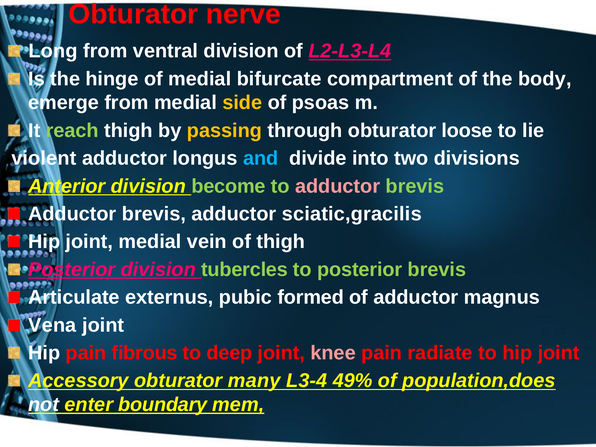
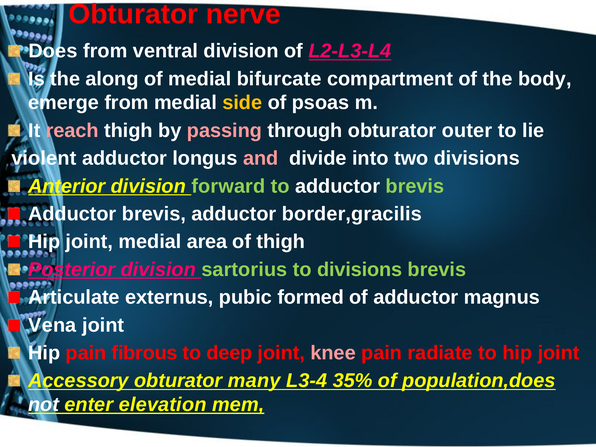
Long: Long -> Does (53, 51)
hinge: hinge -> along (112, 79)
reach colour: light green -> pink (72, 131)
passing colour: yellow -> pink (224, 131)
loose: loose -> outer (467, 131)
and colour: light blue -> pink (261, 158)
become: become -> forward (228, 186)
adductor colour: pink -> white (338, 186)
sciatic,gracilis: sciatic,gracilis -> border,gracilis (352, 214)
vein: vein -> area (207, 242)
tubercles: tubercles -> sartorius (244, 270)
to posterior: posterior -> divisions (360, 270)
49%: 49% -> 35% (353, 381)
boundary: boundary -> elevation (163, 405)
